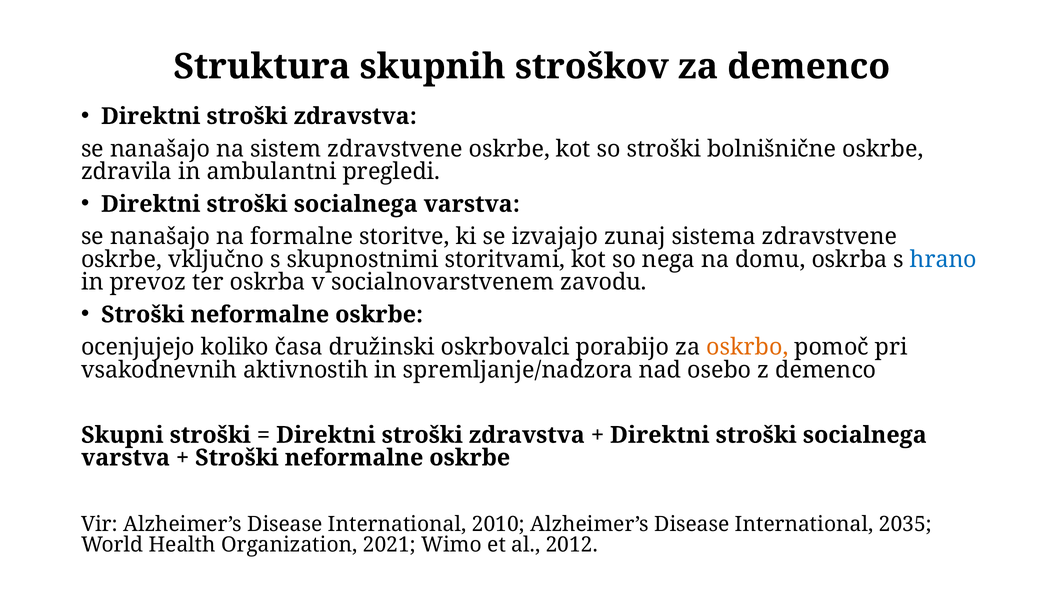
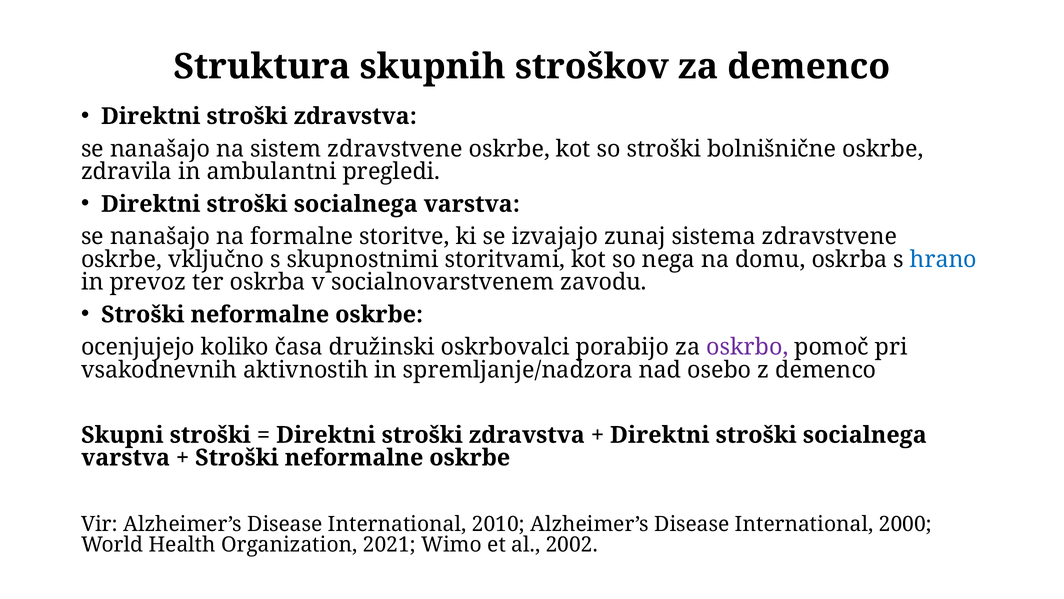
oskrbo colour: orange -> purple (747, 347)
2035: 2035 -> 2000 (905, 524)
2012: 2012 -> 2002 (572, 544)
